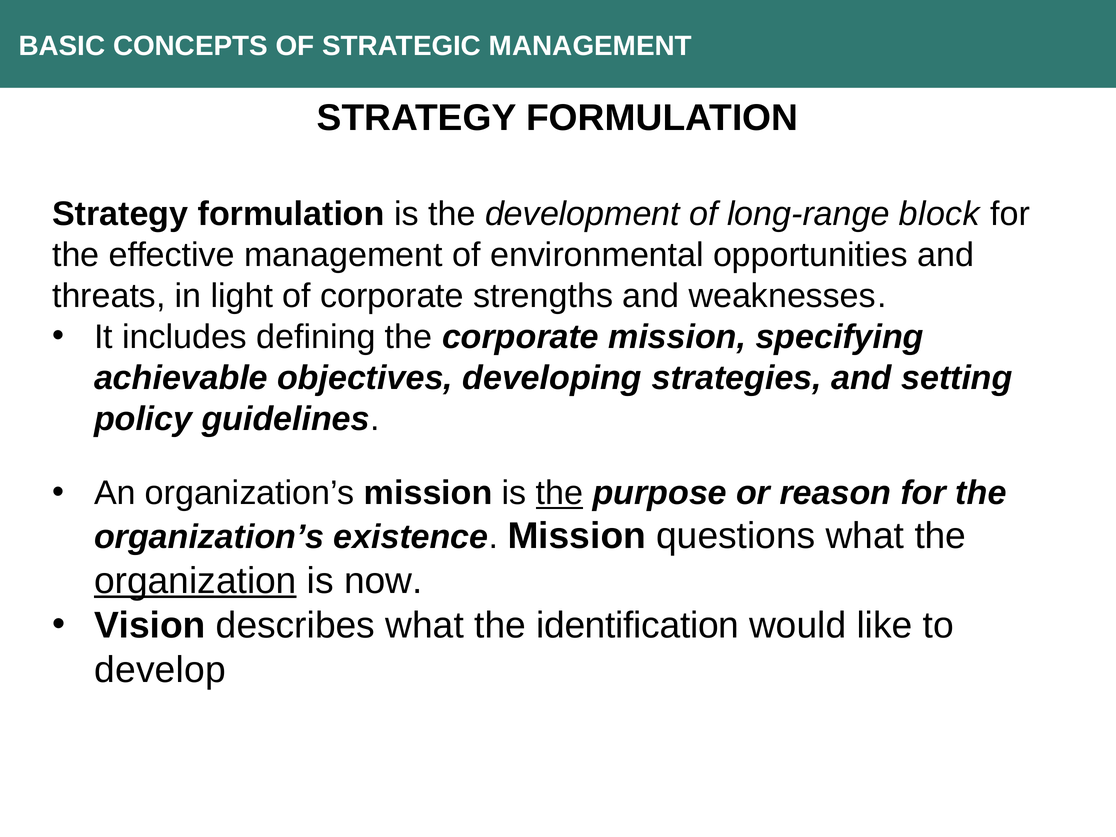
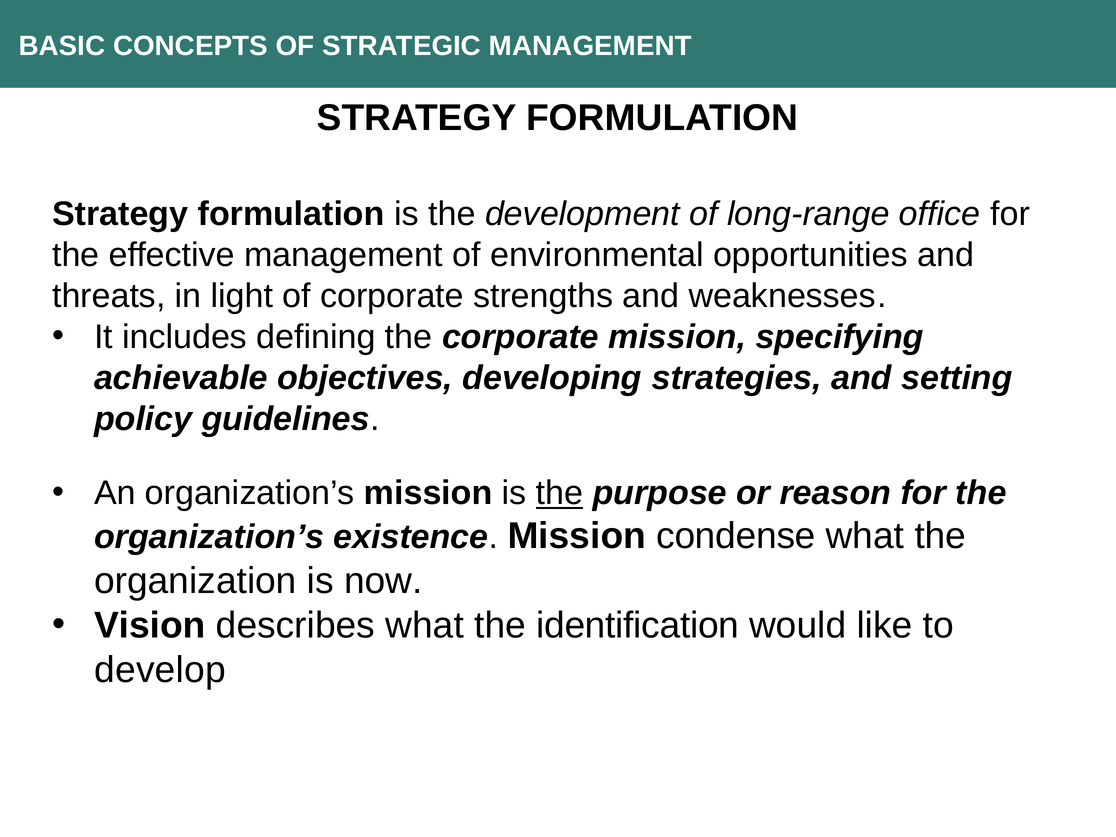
block: block -> office (940, 214)
questions: questions -> condense (736, 536)
organization underline: present -> none (195, 581)
